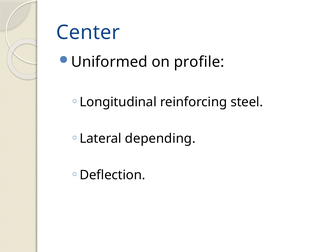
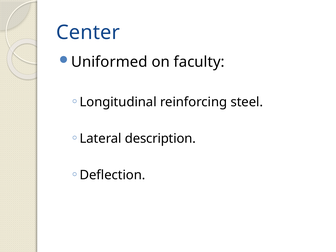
profile: profile -> faculty (199, 62)
depending: depending -> description (160, 139)
